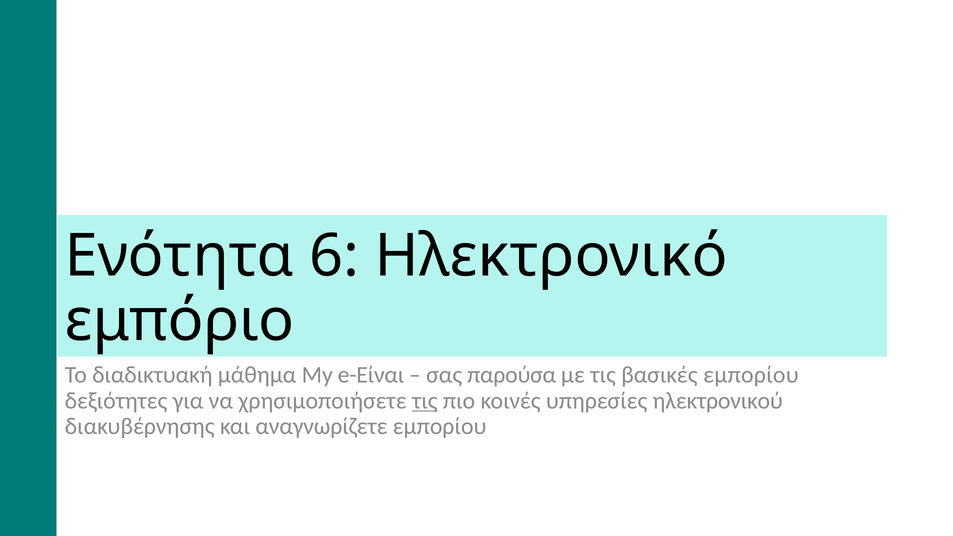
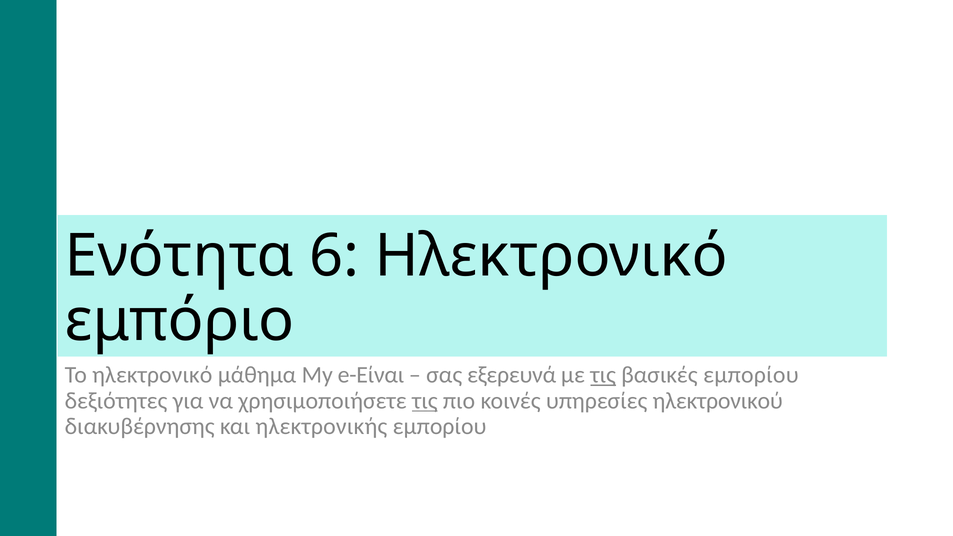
Το διαδικτυακή: διαδικτυακή -> ηλεκτρονικό (152, 375)
παρούσα: παρούσα -> εξερευνά (512, 375)
τις underline: none -> present (603, 375)
αναγνωρίζετε: αναγνωρίζετε -> ηλεκτρονικής (321, 426)
